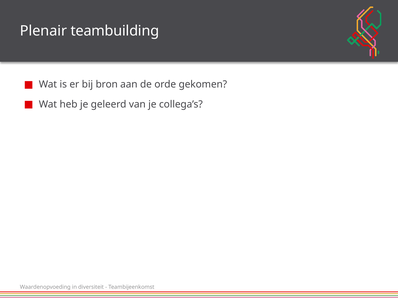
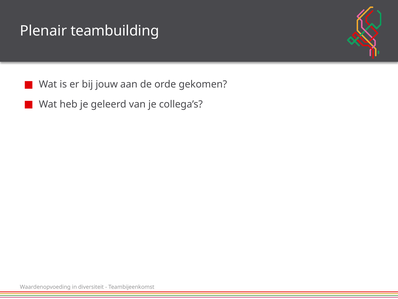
bron: bron -> jouw (107, 84)
